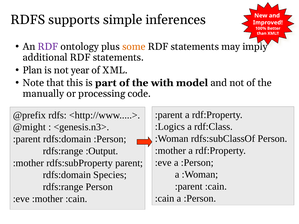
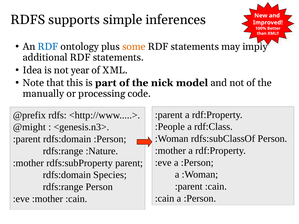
RDF colour: purple -> blue (48, 47)
Plan: Plan -> Idea (32, 70)
with: with -> nick (162, 83)
:Logics: :Logics -> :People (170, 127)
:Output: :Output -> :Nature (102, 151)
